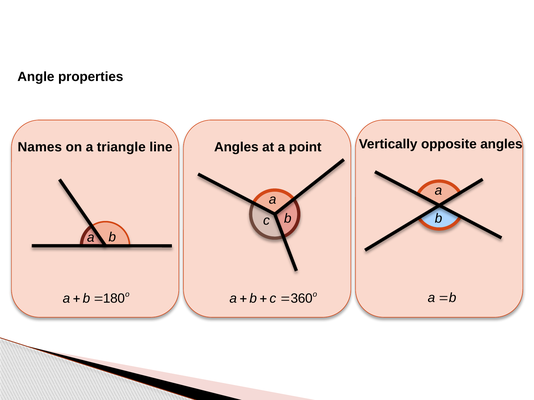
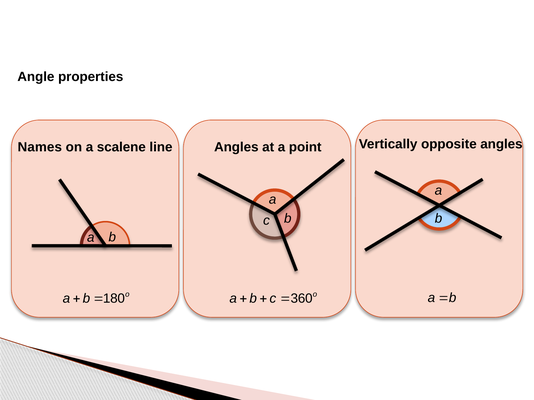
triangle: triangle -> scalene (121, 147)
